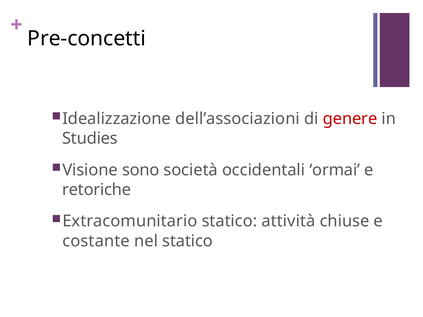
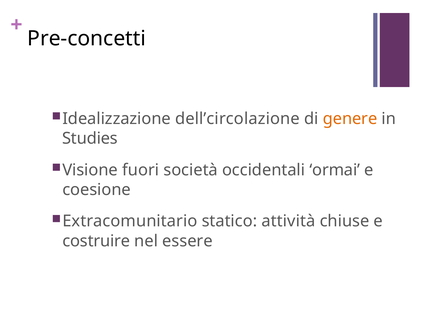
dell’associazioni: dell’associazioni -> dell’circolazione (237, 119)
genere colour: red -> orange (350, 119)
sono: sono -> fuori (141, 170)
retoriche: retoriche -> coesione (97, 190)
costante: costante -> costruire (96, 241)
nel statico: statico -> essere (188, 241)
